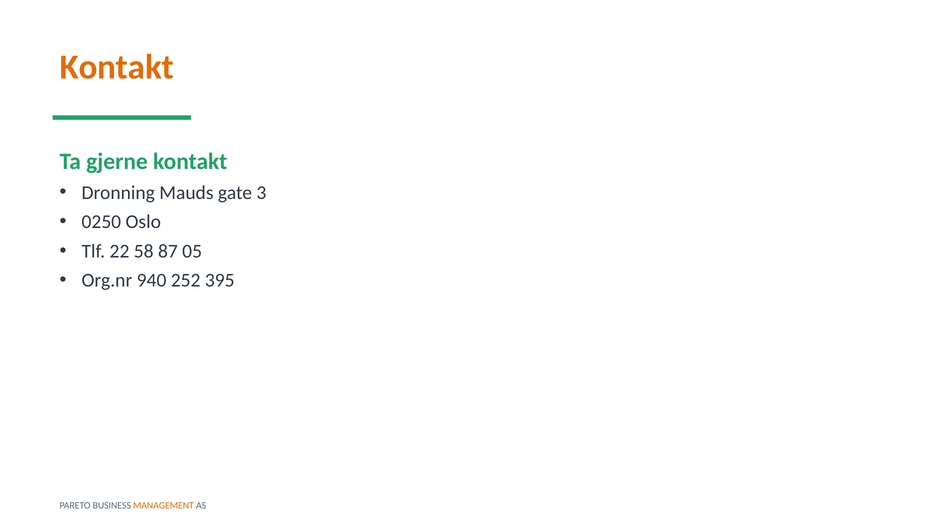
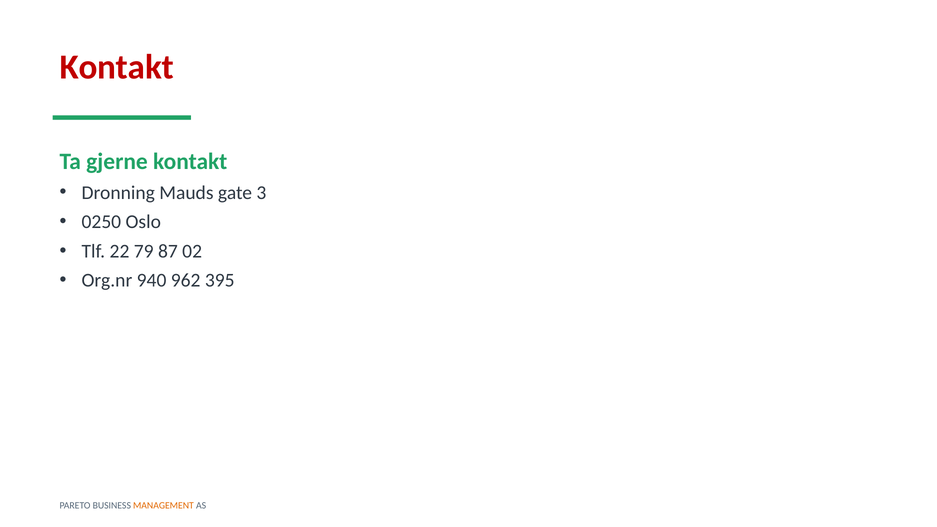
Kontakt colour: orange -> red (117, 67)
58: 58 -> 79 (144, 251)
05: 05 -> 02 (192, 251)
252: 252 -> 962 (186, 281)
